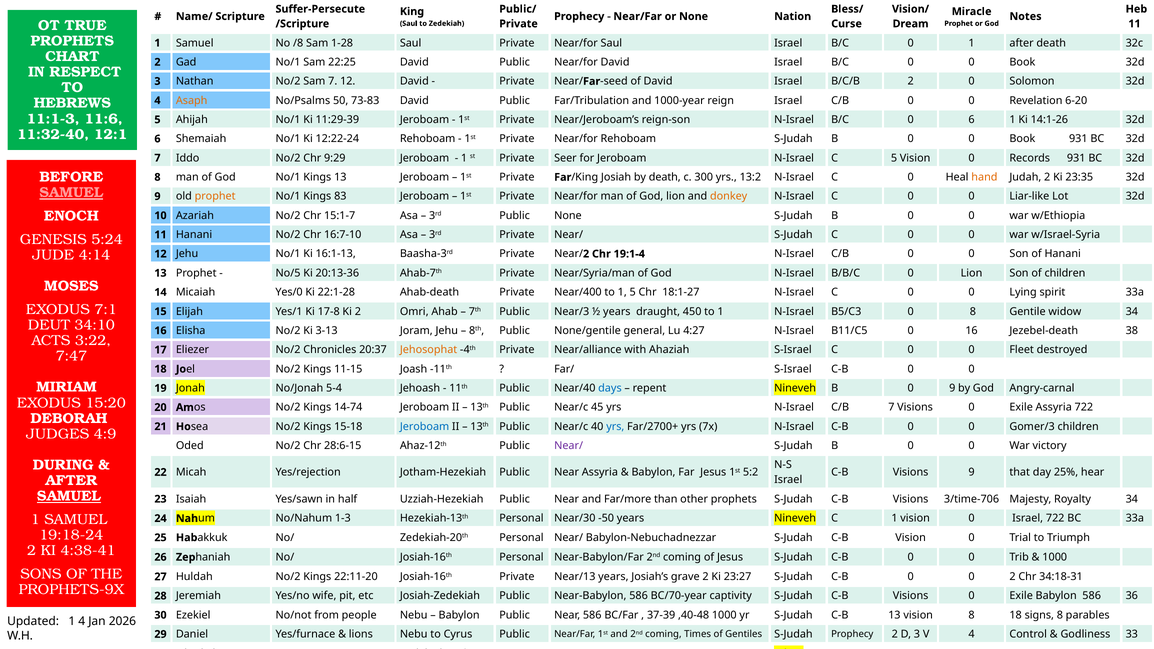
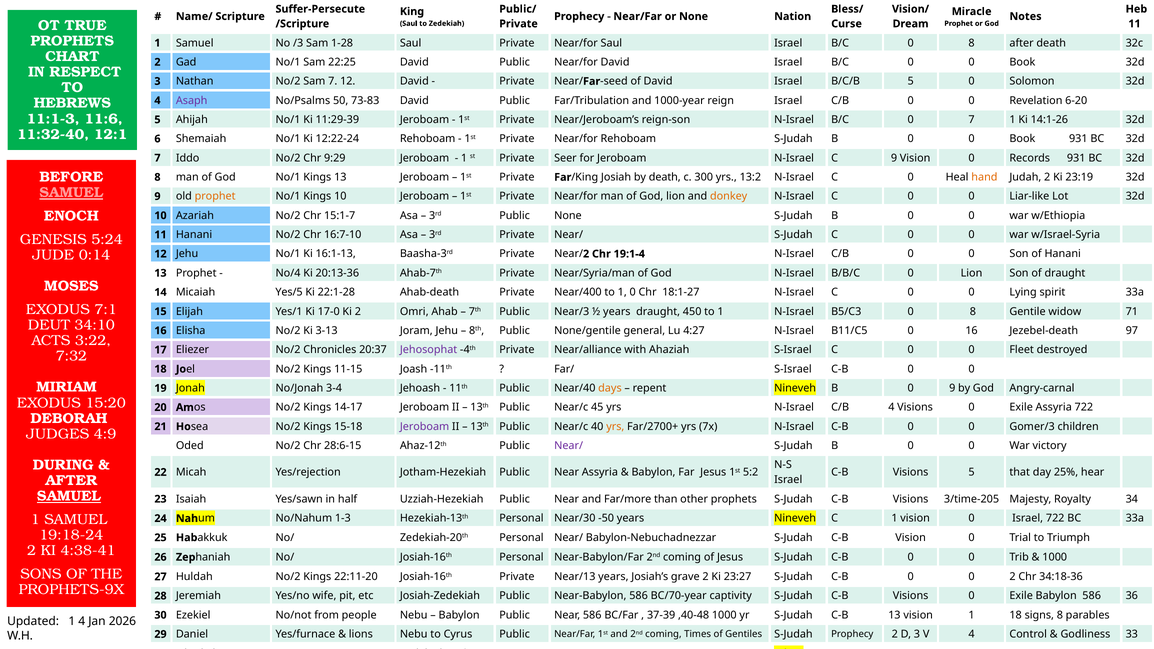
/8: /8 -> /3 (298, 43)
B/C 0 1: 1 -> 8 (972, 43)
B/C/B 2: 2 -> 5 (911, 81)
Asaph colour: orange -> purple (192, 100)
0 6: 6 -> 7 (972, 120)
C 5: 5 -> 9 (894, 158)
23:35: 23:35 -> 23:19 (1079, 177)
Kings 83: 83 -> 10 (340, 196)
4:14: 4:14 -> 0:14 (95, 255)
No/5: No/5 -> No/4 (288, 273)
of children: children -> draught (1065, 273)
Yes/0: Yes/0 -> Yes/5 (289, 292)
1 5: 5 -> 0 (633, 292)
17-8: 17-8 -> 17-0 (329, 312)
widow 34: 34 -> 71 (1132, 312)
38: 38 -> 97 (1132, 331)
Jehosophat colour: orange -> purple (429, 350)
7:47: 7:47 -> 7:32 (71, 356)
5-4: 5-4 -> 3-4 (334, 388)
days colour: blue -> orange (610, 388)
14-74: 14-74 -> 14-17 (348, 407)
C/B 7: 7 -> 4 (891, 407)
Jeroboam colour: blue -> purple (425, 427)
yrs colour: blue -> orange (615, 427)
Visions 9: 9 -> 5 (972, 472)
3/time-706: 3/time-706 -> 3/time-205 (972, 499)
34:18-31: 34:18-31 -> 34:18-36 (1061, 577)
vision 8: 8 -> 1 (972, 615)
